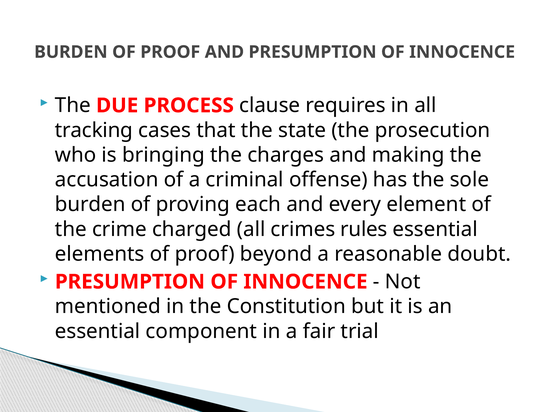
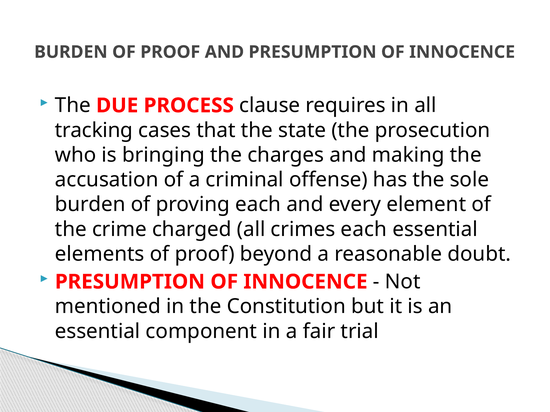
crimes rules: rules -> each (364, 229)
